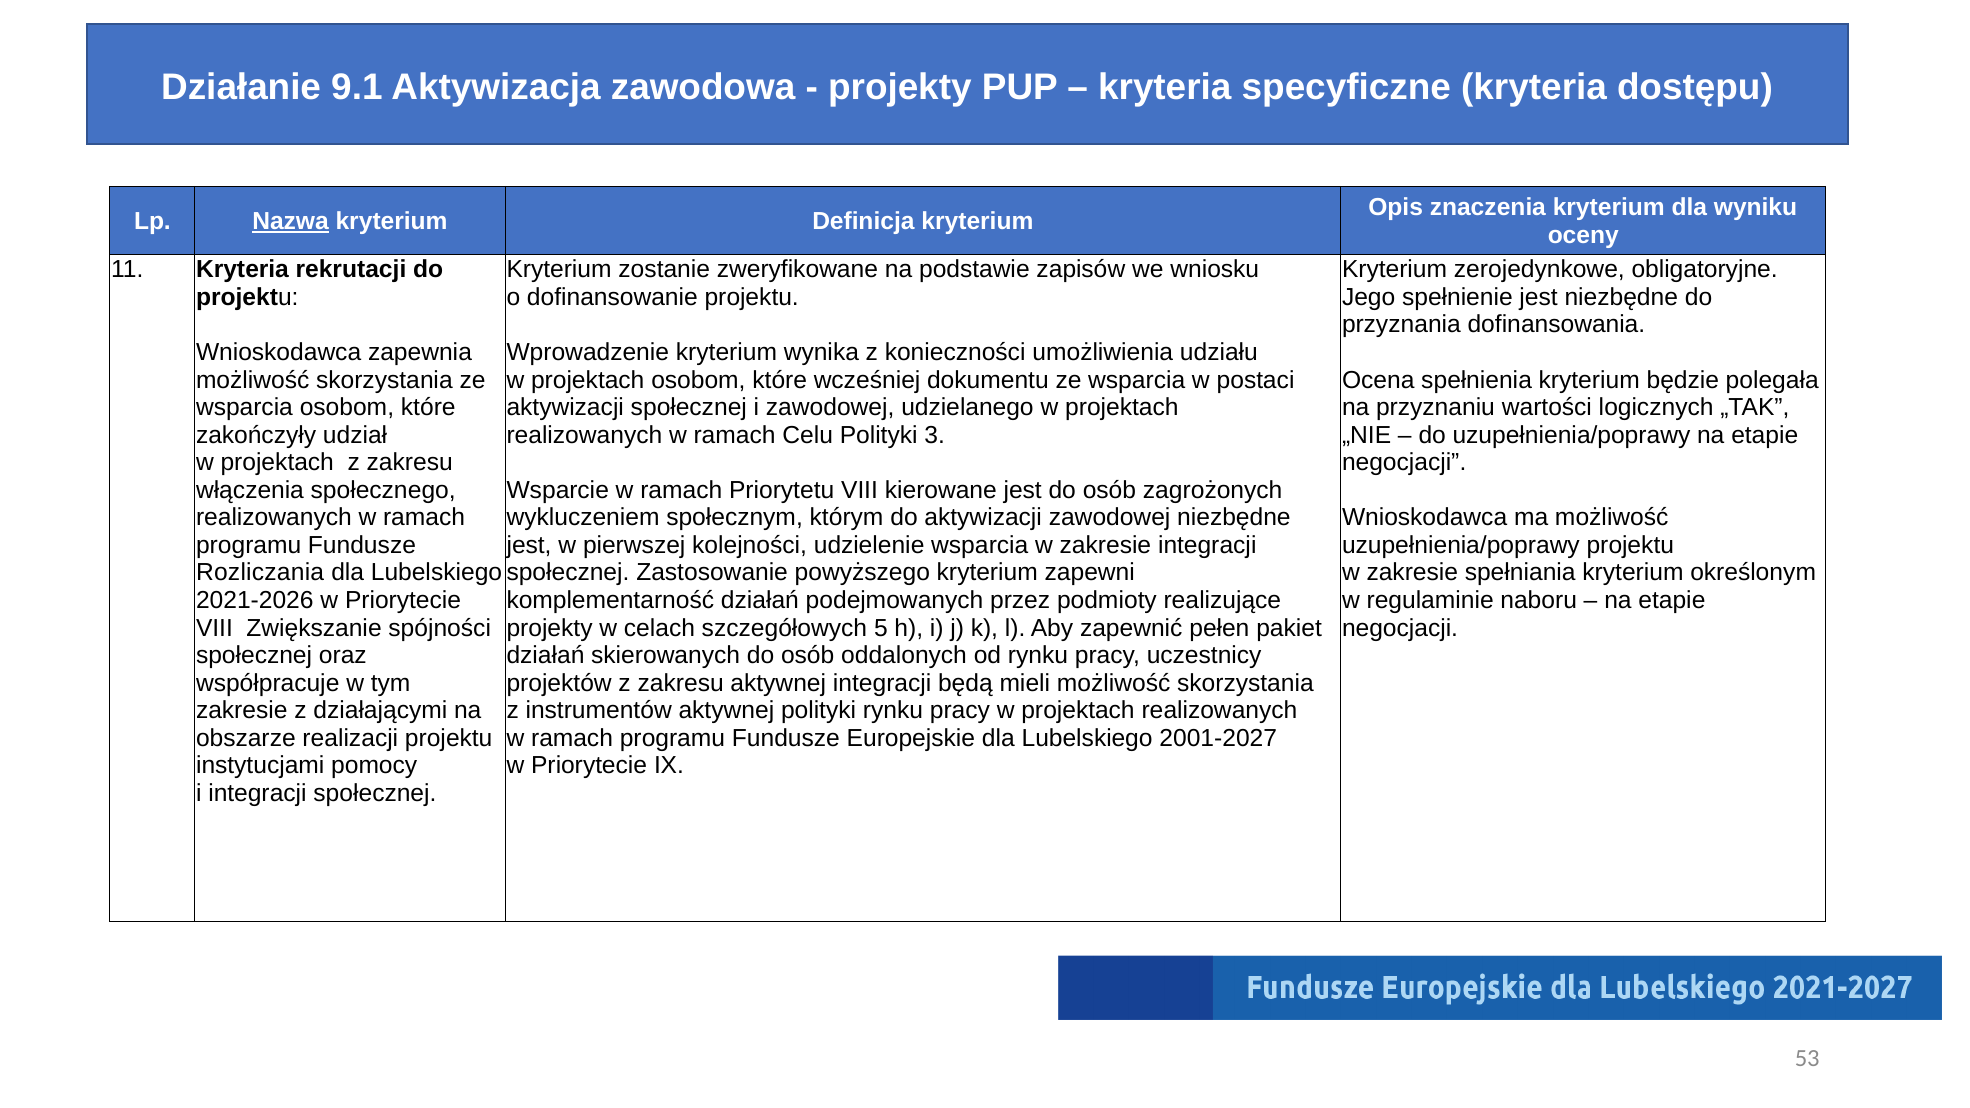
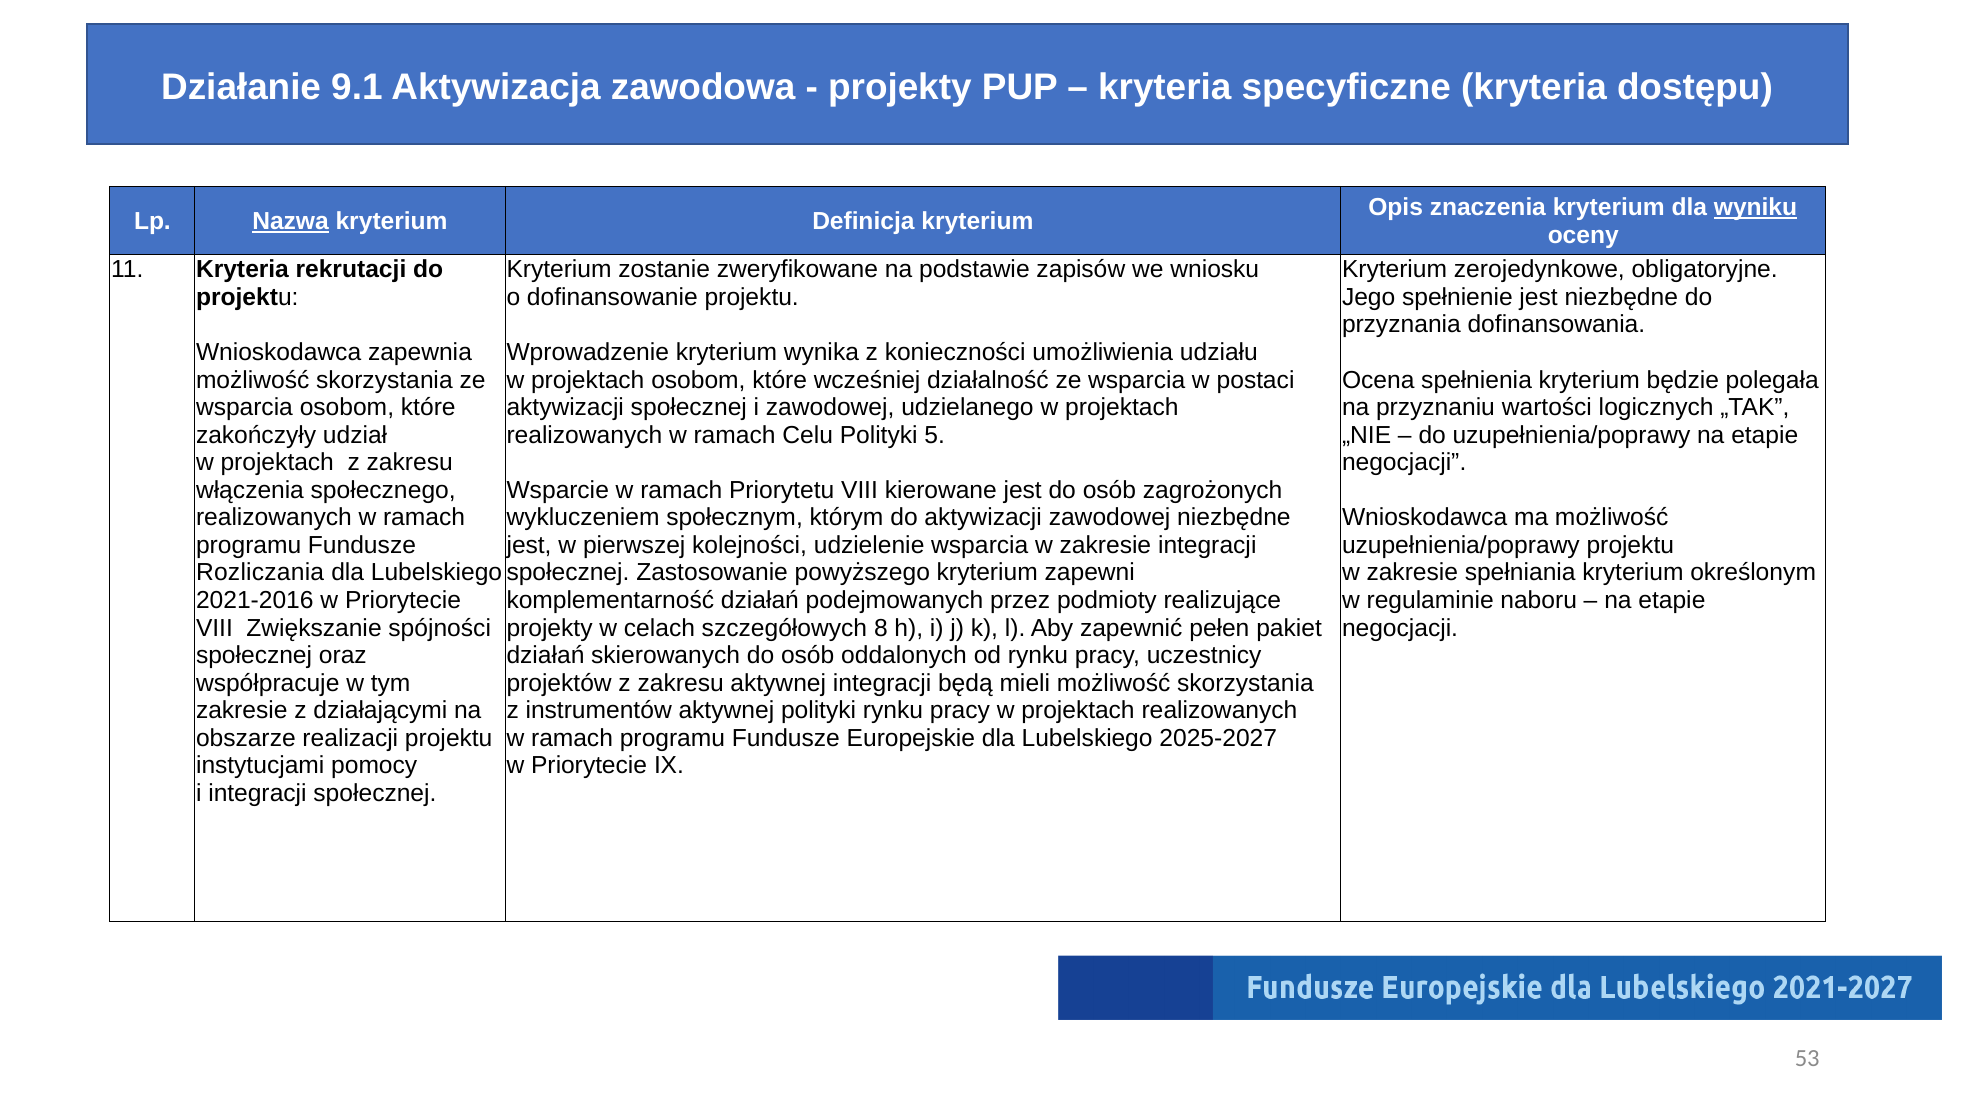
wyniku underline: none -> present (1756, 208)
dokumentu: dokumentu -> działalność (988, 380)
3: 3 -> 5 (935, 435)
2021-2026: 2021-2026 -> 2021-2016 (255, 600)
5: 5 -> 8 (881, 628)
2001-2027: 2001-2027 -> 2025-2027 (1218, 738)
